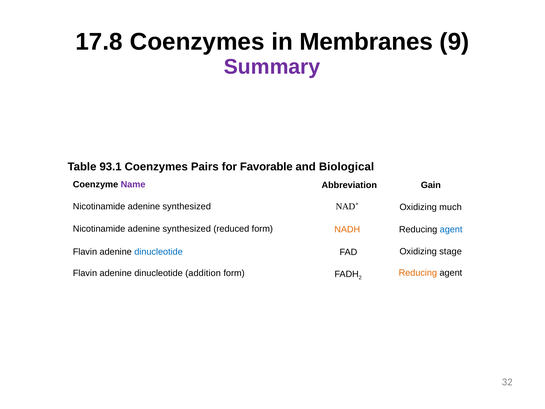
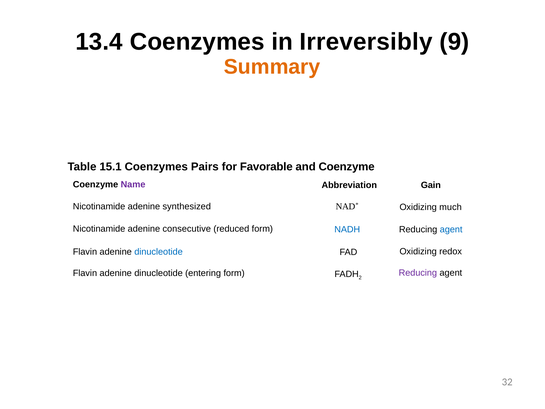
17.8: 17.8 -> 13.4 (99, 42)
Membranes: Membranes -> Irreversibly (366, 42)
Summary colour: purple -> orange (272, 67)
93.1: 93.1 -> 15.1 (111, 166)
and Biological: Biological -> Coenzyme (347, 166)
synthesized: synthesized -> consecutive (187, 229)
NADH colour: orange -> blue (347, 229)
stage: stage -> redox (451, 251)
addition: addition -> entering (203, 273)
Reducing colour: orange -> purple (418, 273)
